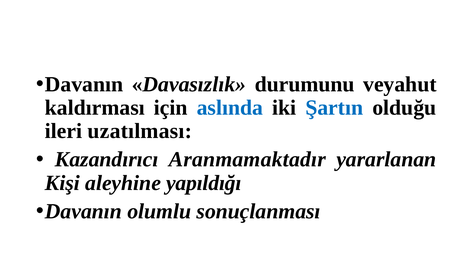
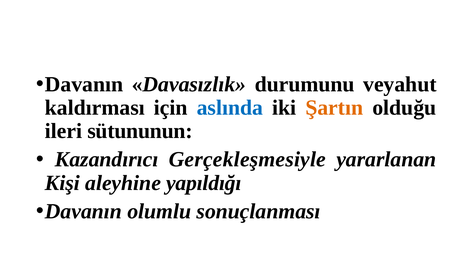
Şartın colour: blue -> orange (334, 108)
uzatılması: uzatılması -> sütununun (140, 131)
Aranmamaktadır: Aranmamaktadır -> Gerçekleşmesiyle (247, 159)
